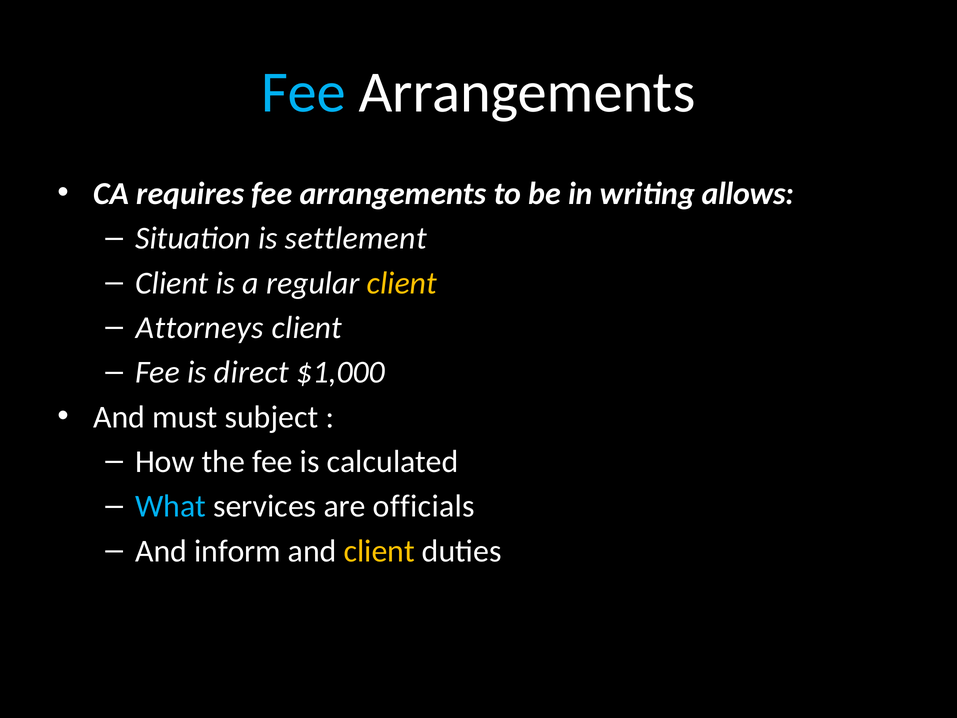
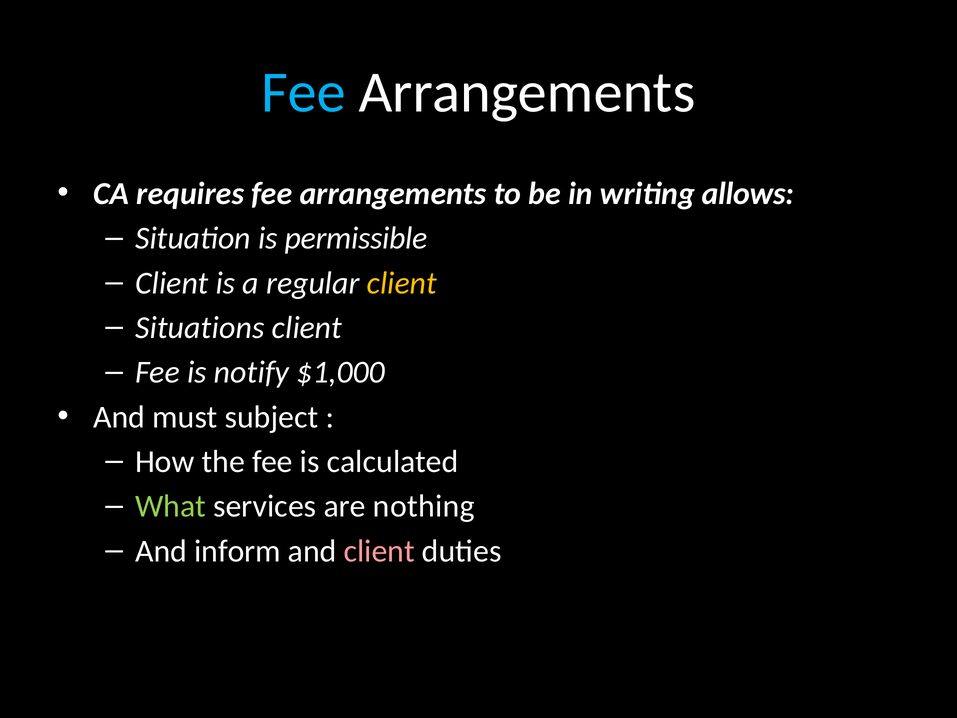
settlement: settlement -> permissible (356, 238)
Attorneys: Attorneys -> Situations (200, 328)
direct: direct -> notify (251, 372)
What colour: light blue -> light green (171, 506)
officials: officials -> nothing (424, 506)
client colour: yellow -> pink (379, 551)
